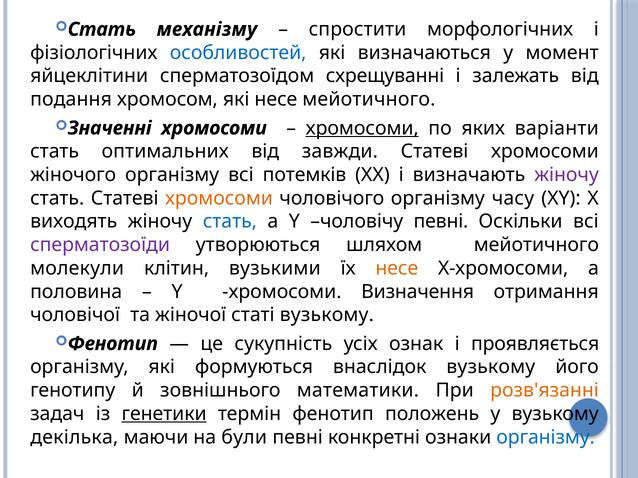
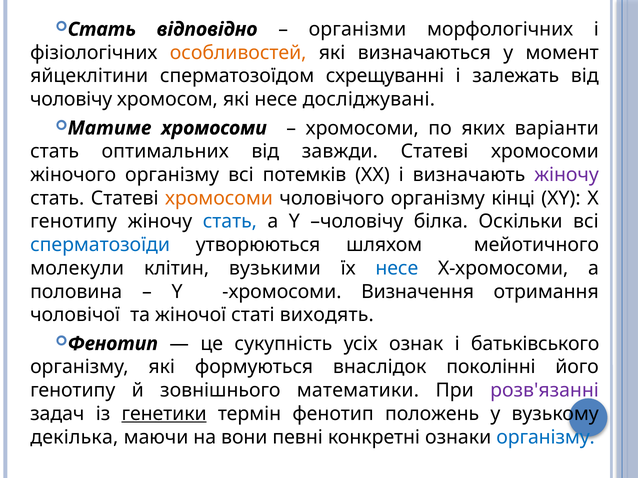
механізму: механізму -> відповідно (207, 29)
спростити: спростити -> організми (357, 29)
особливостей colour: blue -> orange (238, 53)
подання: подання -> чоловічу (71, 100)
несе мейотичного: мейотичного -> досліджувані (369, 100)
Значенні: Значенні -> Матиме (109, 128)
хромосоми underline: present -> none (362, 128)
часу: часу -> кінці (513, 198)
виходять: виходять -> генотипу (74, 222)
чоловічу певні: певні -> білка (441, 222)
сперматозоїди colour: purple -> blue (100, 245)
несе colour: orange -> blue (397, 269)
статі вузькому: вузькому -> виходять (327, 315)
проявляється: проявляється -> батьківського (535, 344)
внаслідок вузькому: вузькому -> поколінні (491, 367)
розв'язанні colour: orange -> purple (545, 391)
були: були -> вони (244, 438)
